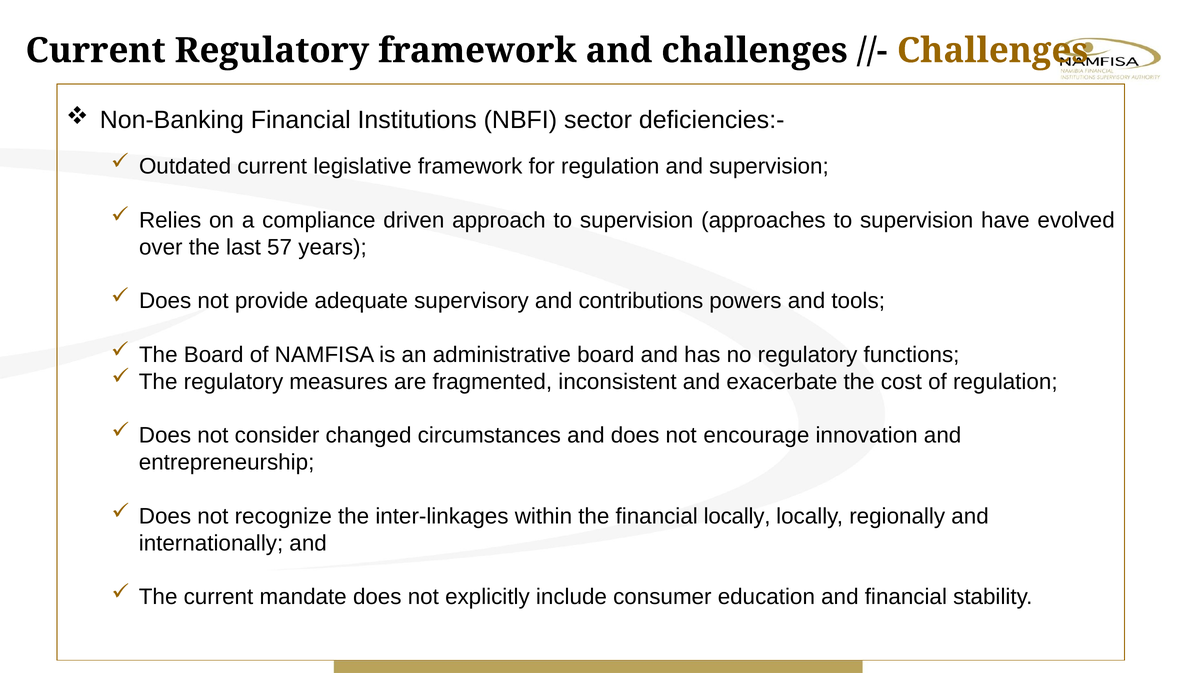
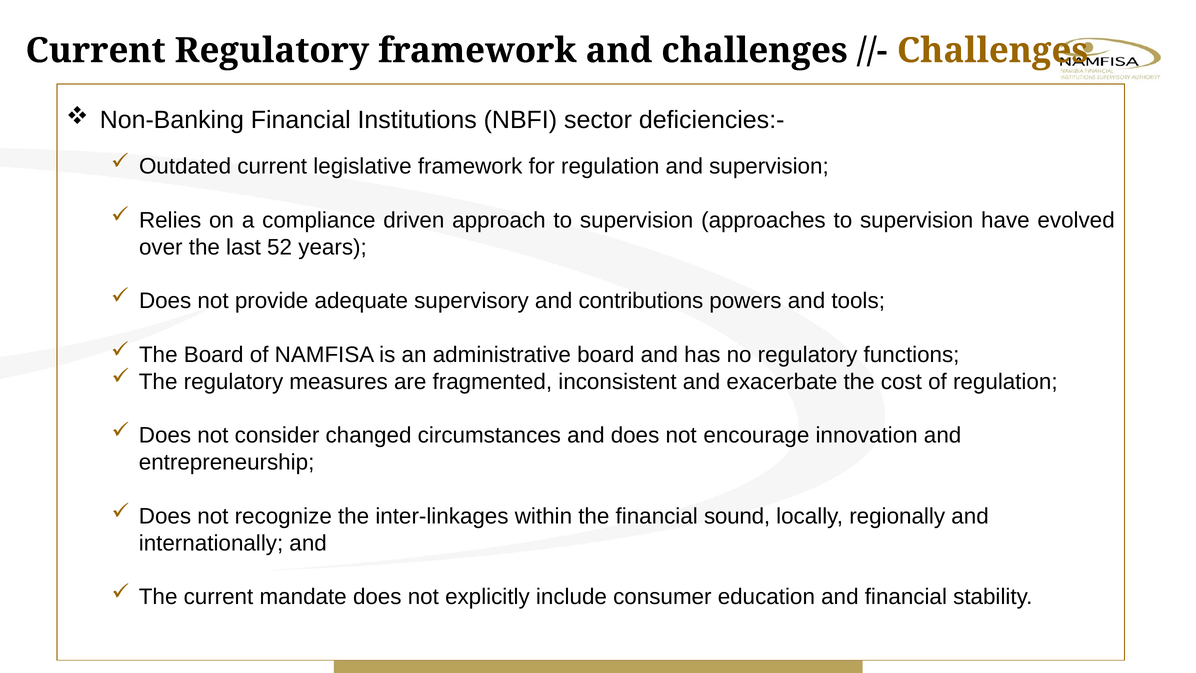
57: 57 -> 52 (280, 247)
financial locally: locally -> sound (737, 516)
